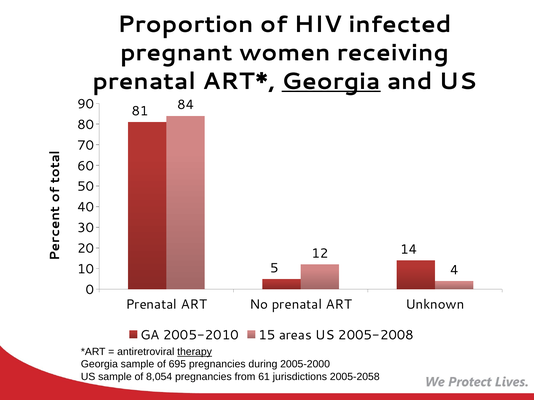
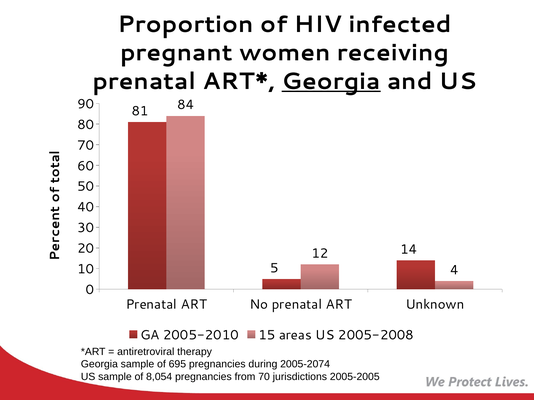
therapy underline: present -> none (195, 352)
2005-2000: 2005-2000 -> 2005-2074 (305, 365)
from 61: 61 -> 70 (264, 377)
2005-2058: 2005-2058 -> 2005-2005 (355, 377)
